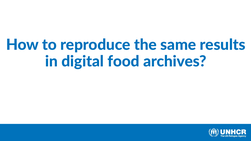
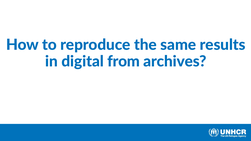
food: food -> from (124, 62)
